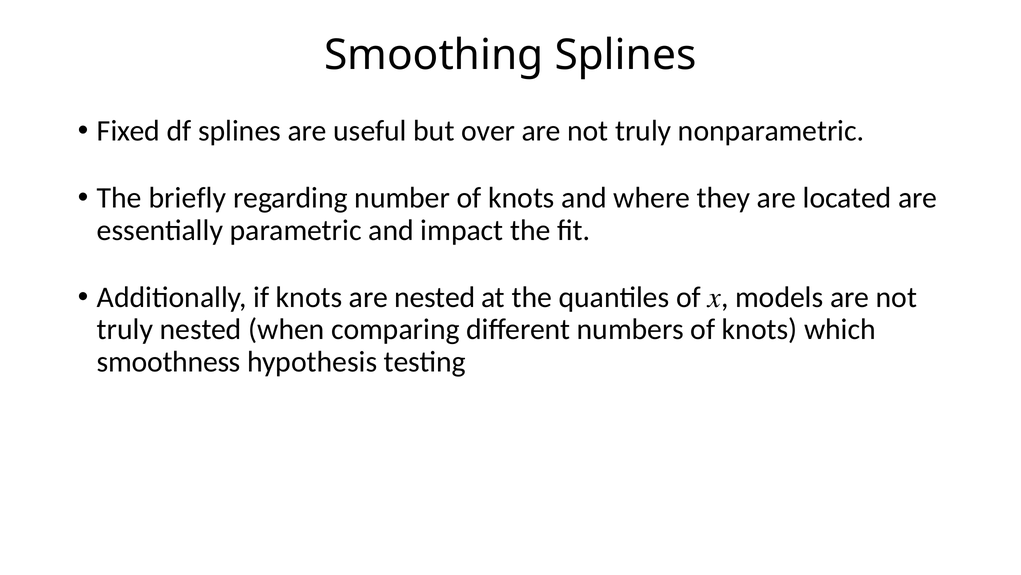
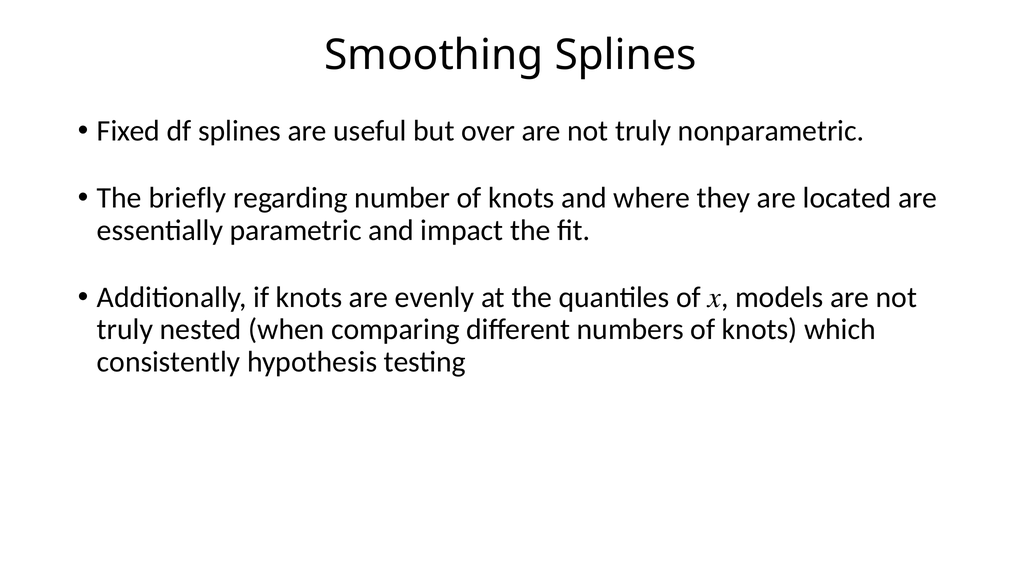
are nested: nested -> evenly (435, 297)
smoothness: smoothness -> consistently (169, 361)
